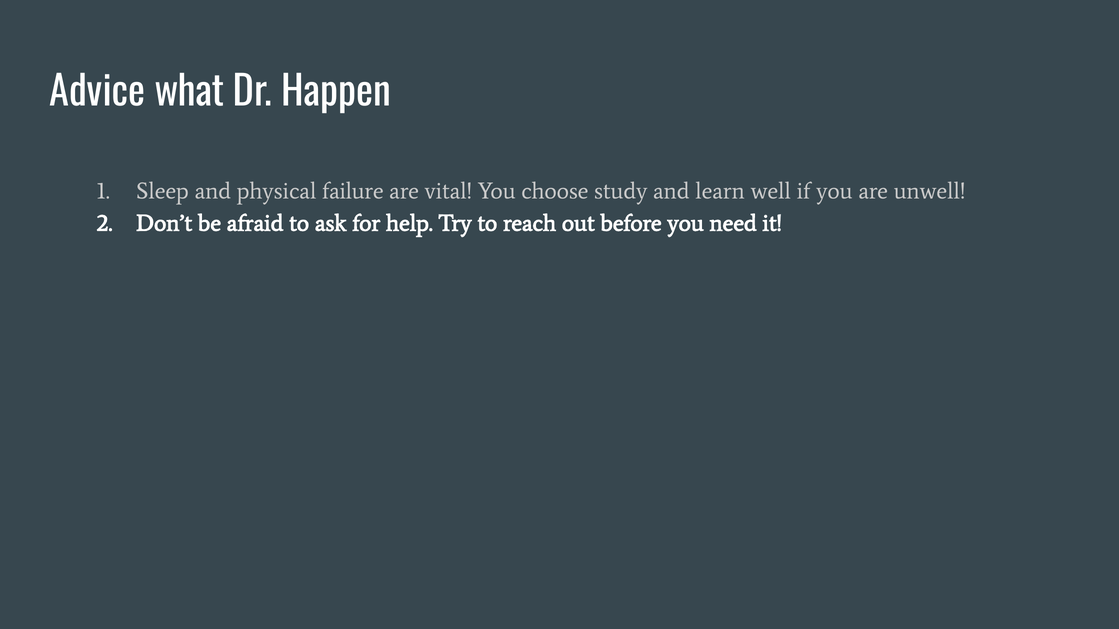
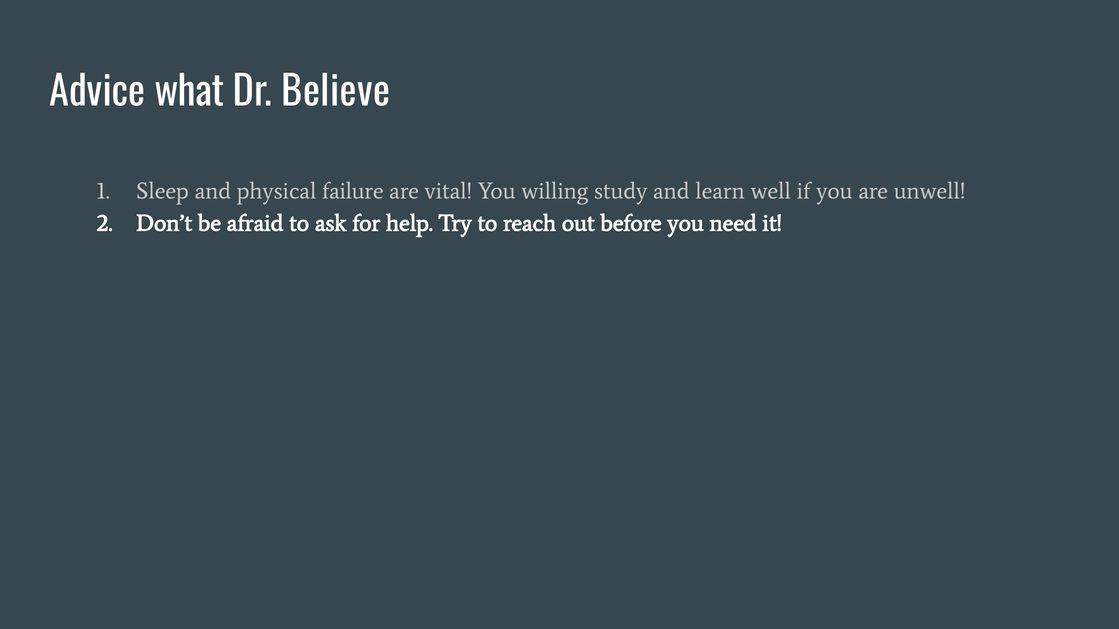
Happen: Happen -> Believe (336, 93)
choose: choose -> willing (555, 191)
